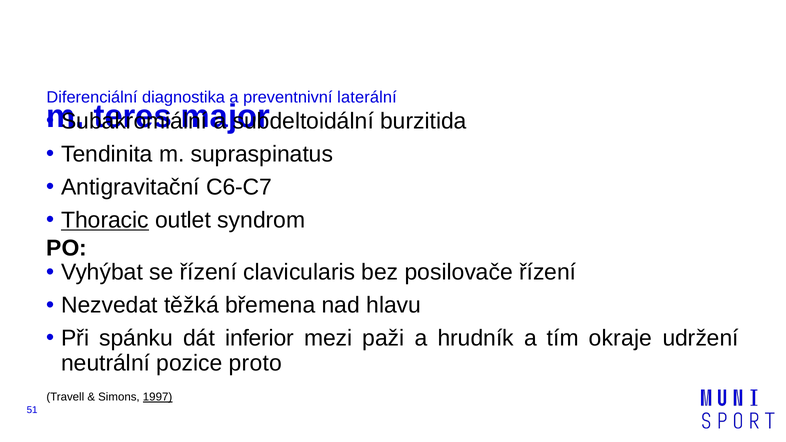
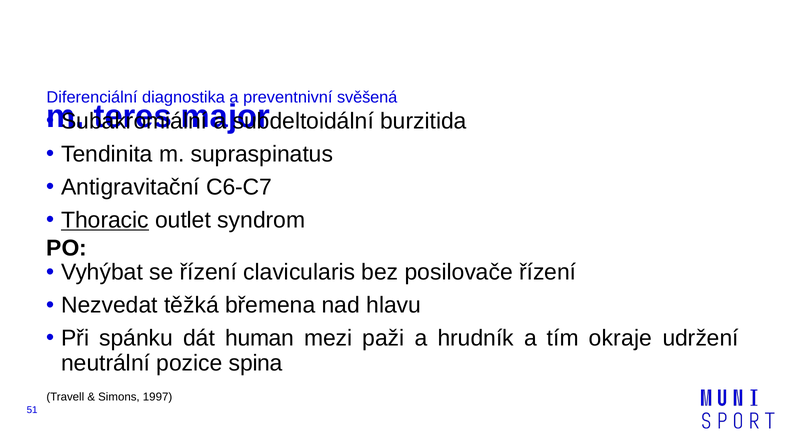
laterální: laterální -> svěšená (367, 97)
inferior: inferior -> human (260, 338)
proto: proto -> spina (256, 363)
1997 underline: present -> none (158, 397)
